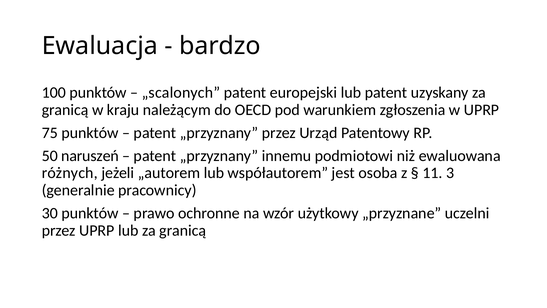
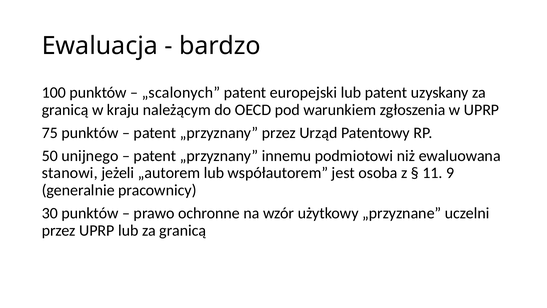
naruszeń: naruszeń -> unijnego (90, 156)
różnych: różnych -> stanowi (70, 173)
3: 3 -> 9 (450, 173)
